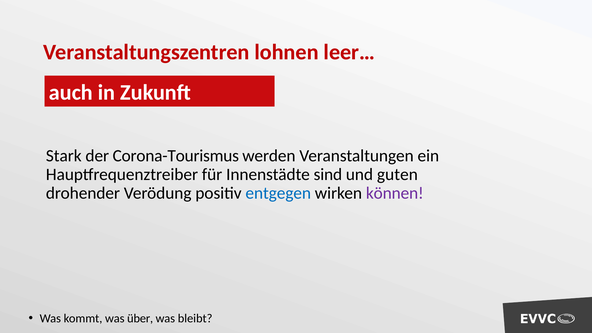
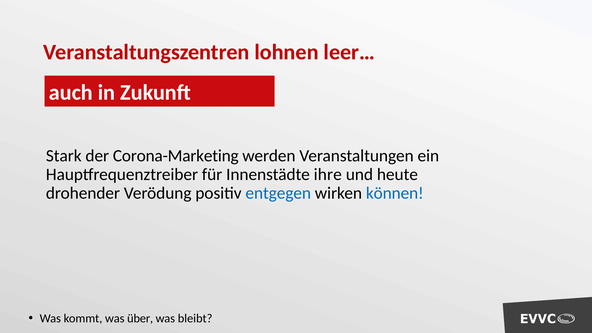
Corona-Tourismus: Corona-Tourismus -> Corona-Marketing (176, 156)
sind: sind -> ihre (328, 174)
guten: guten -> heute (397, 174)
können colour: purple -> blue (395, 193)
